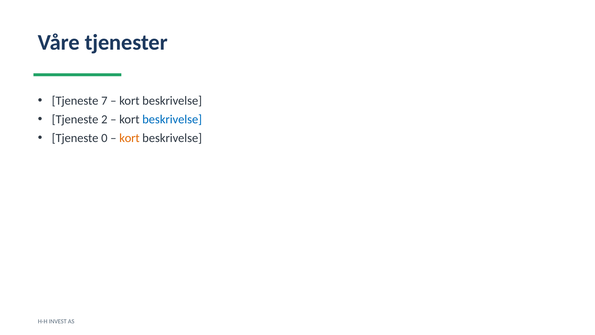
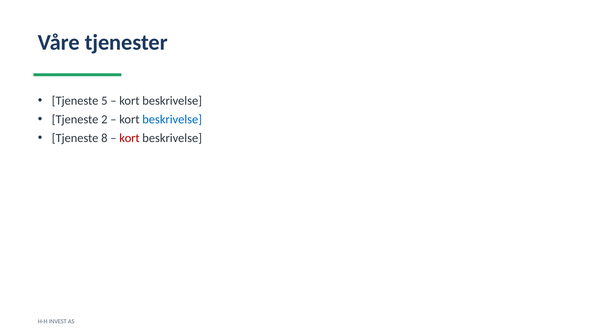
7: 7 -> 5 (104, 101)
0: 0 -> 8 (104, 138)
kort colour: orange -> red (129, 138)
